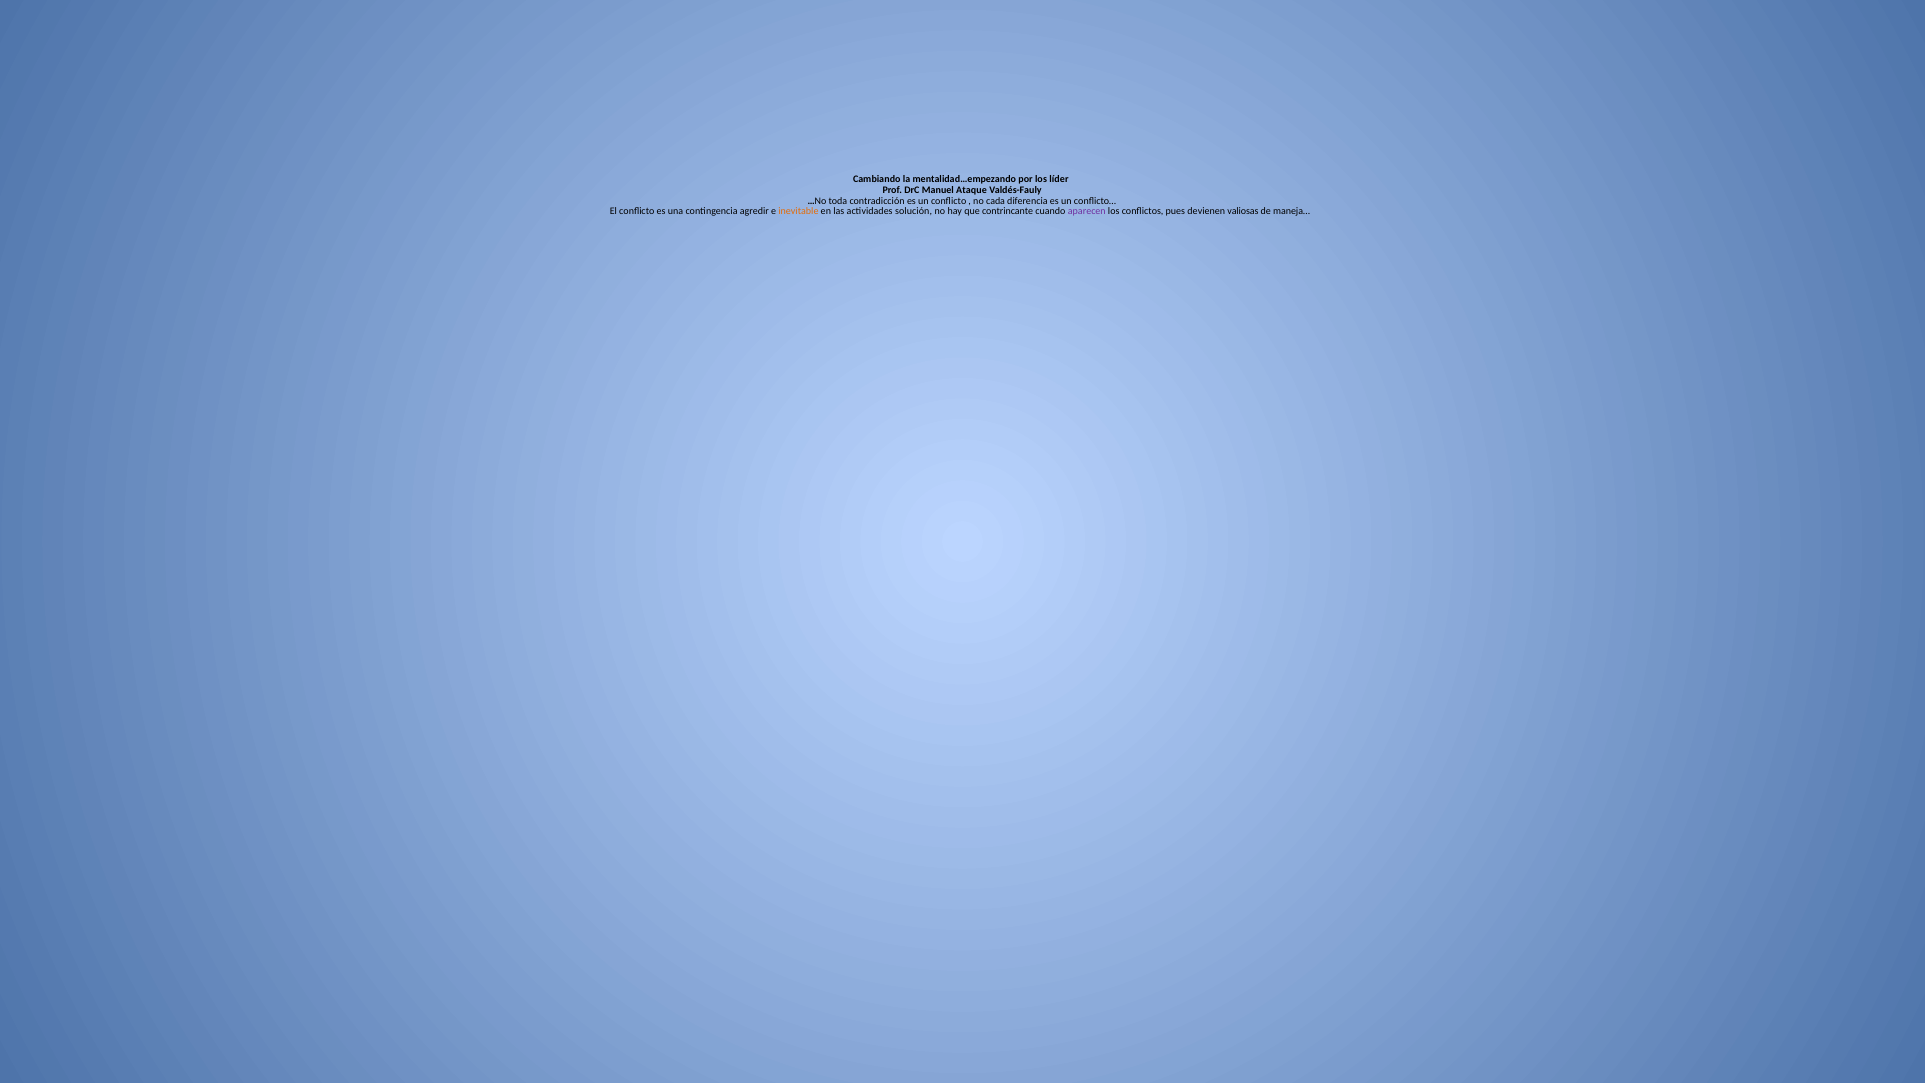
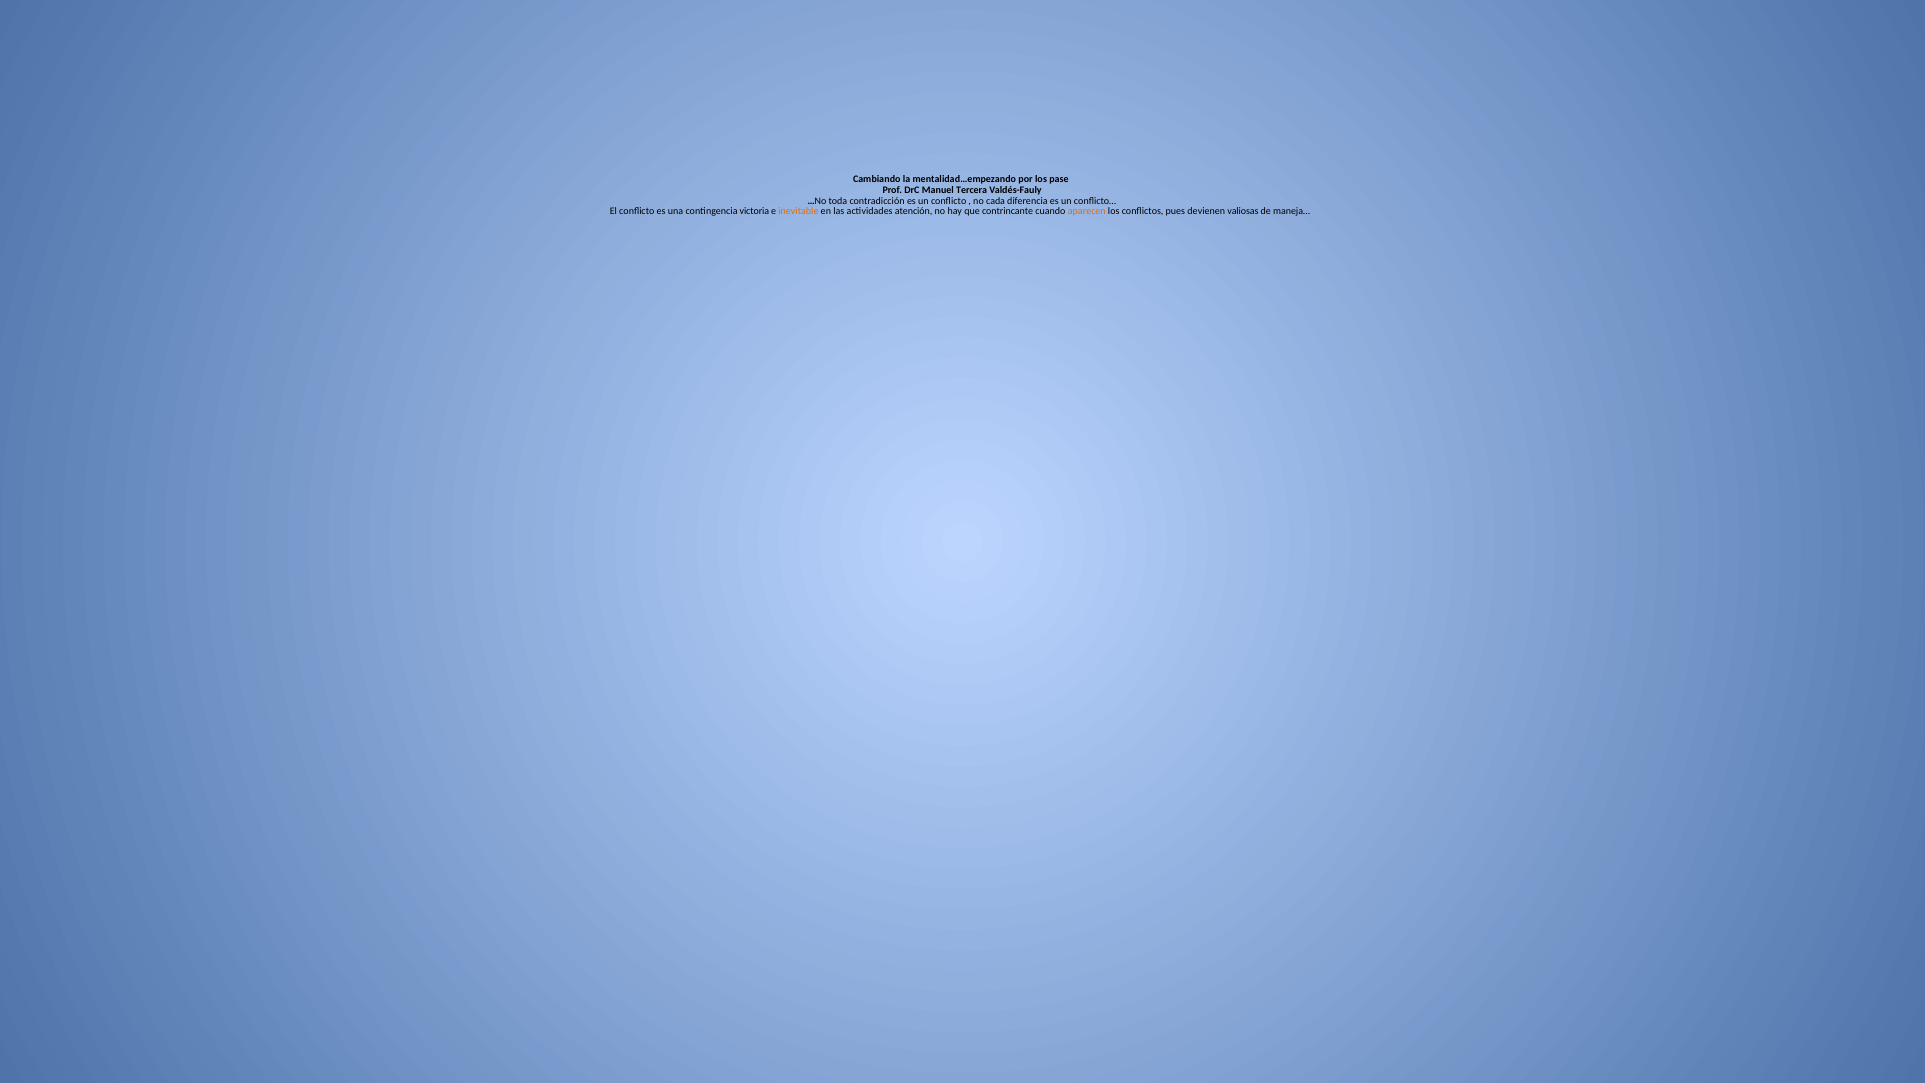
líder: líder -> pase (1059, 179)
Ataque: Ataque -> Tercera (972, 190)
agredir: agredir -> victoria (754, 212)
solución: solución -> atención (914, 212)
aparecen colour: purple -> orange (1087, 212)
